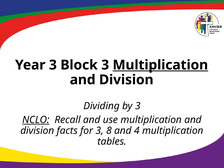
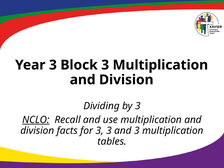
Multiplication underline: present -> none (160, 65)
3 8: 8 -> 3 (109, 131)
and 4: 4 -> 3 (137, 131)
